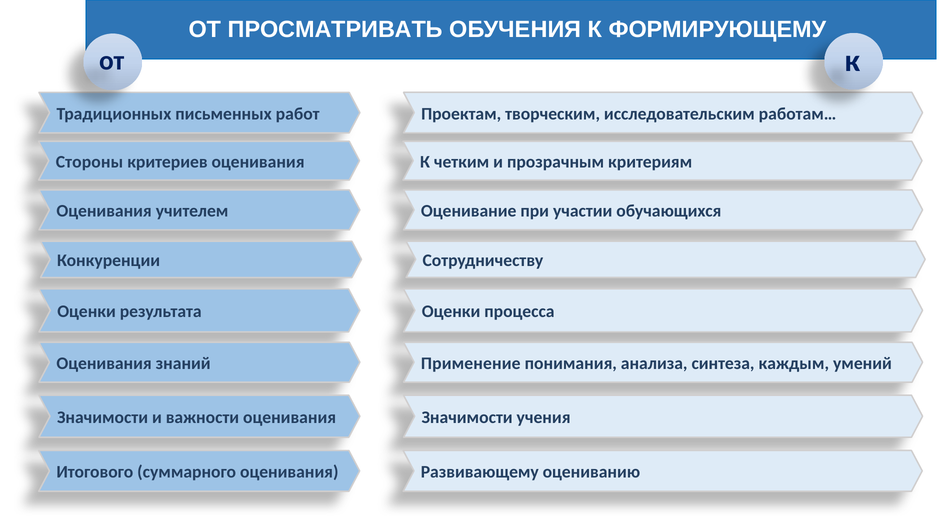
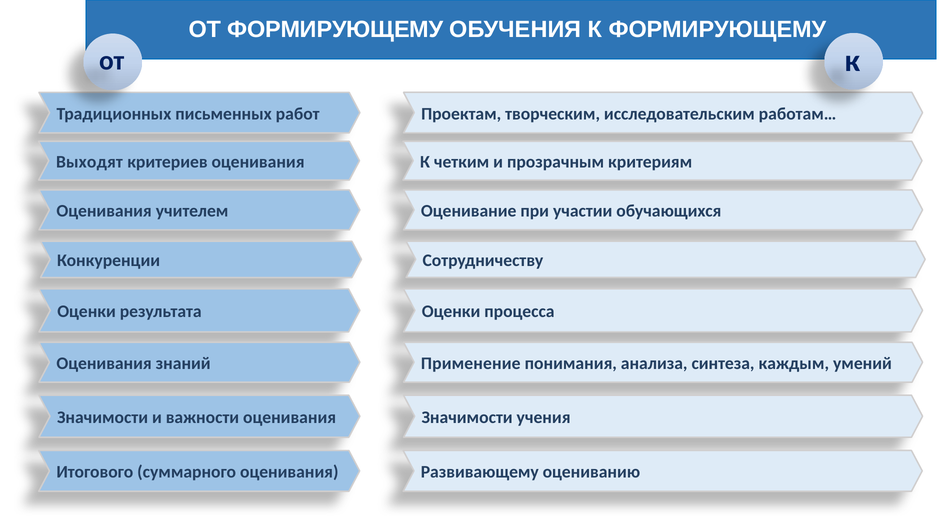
ОТ ПРОСМАТРИВАТЬ: ПРОСМАТРИВАТЬ -> ФОРМИРУЮЩЕМУ (335, 29)
Стороны: Стороны -> Выходят (89, 162)
